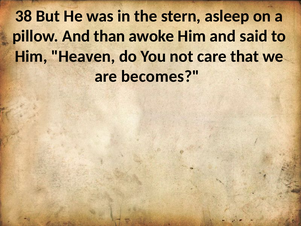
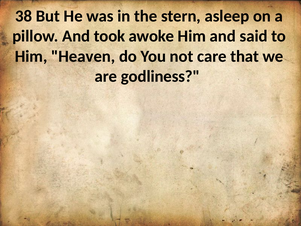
than: than -> took (109, 36)
becomes: becomes -> godliness (160, 76)
